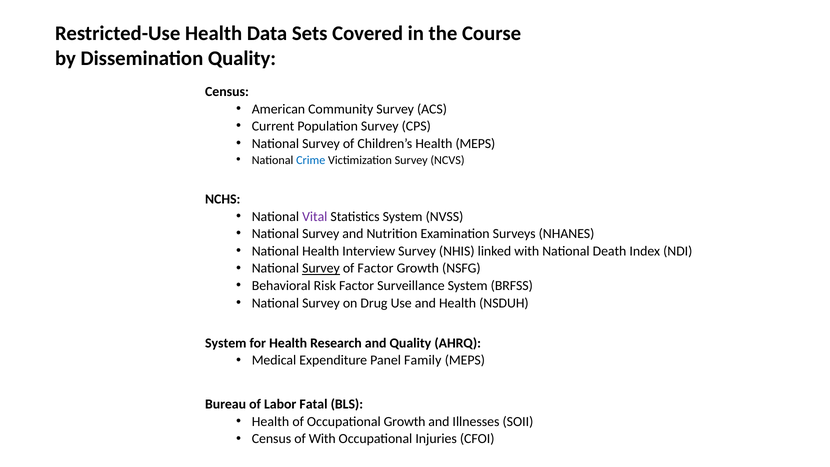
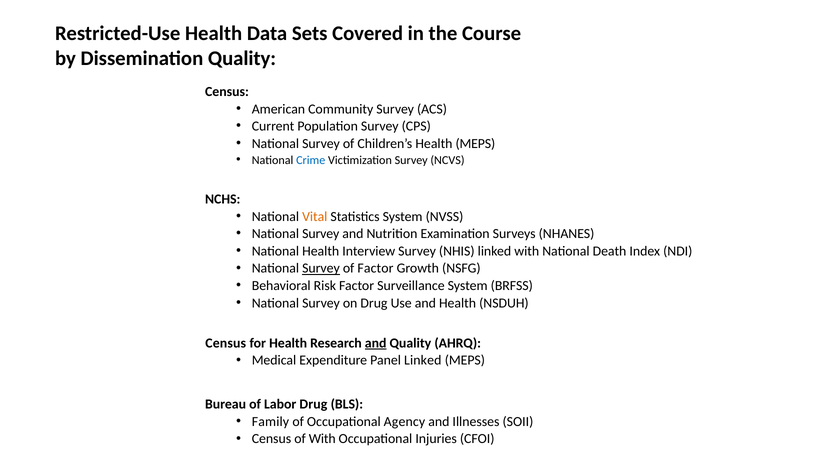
Vital colour: purple -> orange (315, 216)
System: System -> Census (226, 343)
and underline: none -> present (376, 343)
Panel Family: Family -> Linked (423, 360)
Labor Fatal: Fatal -> Drug (313, 404)
Health: Health -> Family (270, 421)
Occupational Growth: Growth -> Agency (404, 421)
